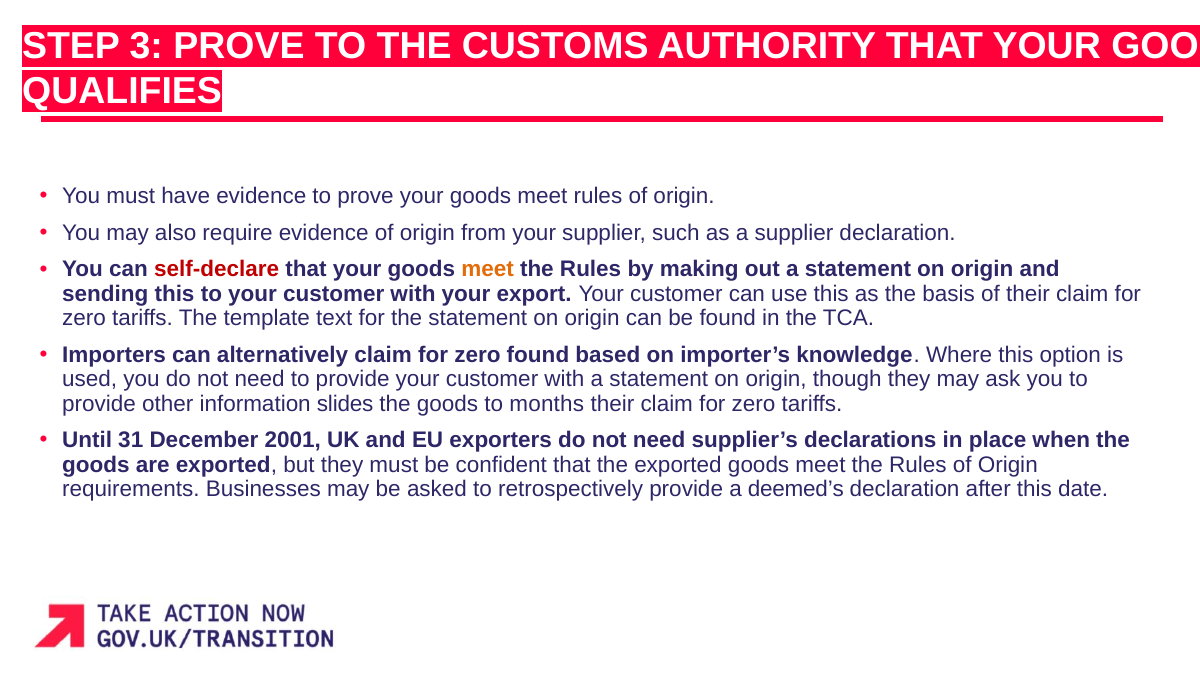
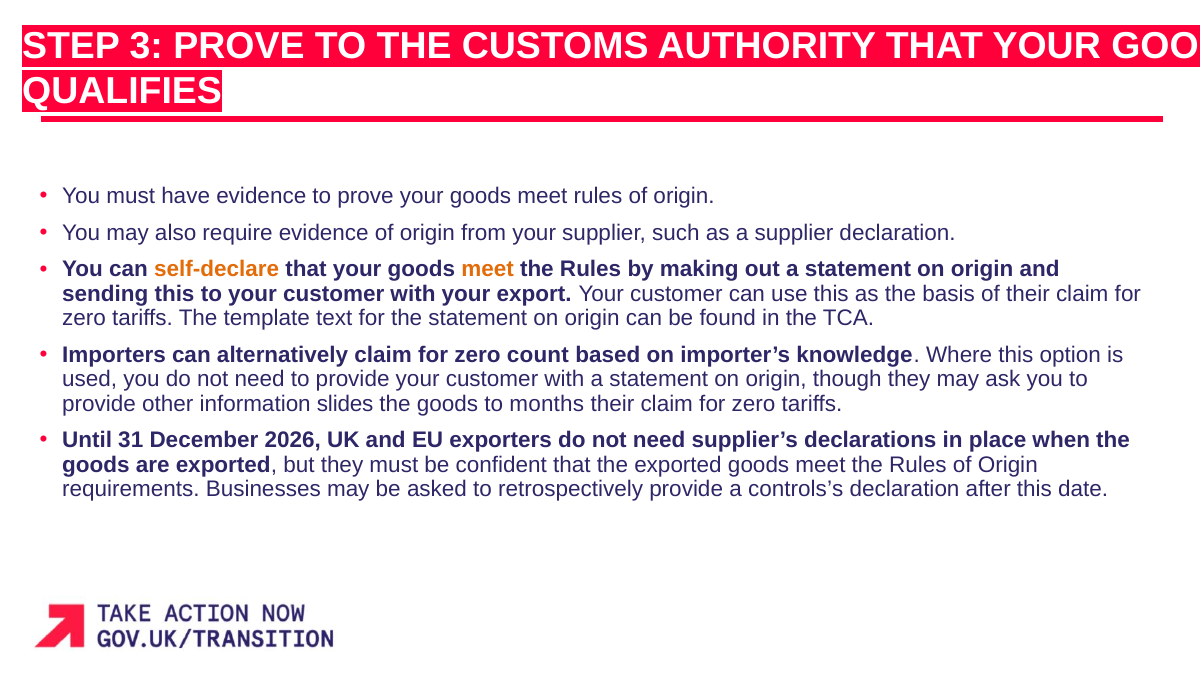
self-declare colour: red -> orange (217, 270)
zero found: found -> count (538, 355)
2001: 2001 -> 2026 (293, 440)
deemed’s: deemed’s -> controls’s (796, 489)
